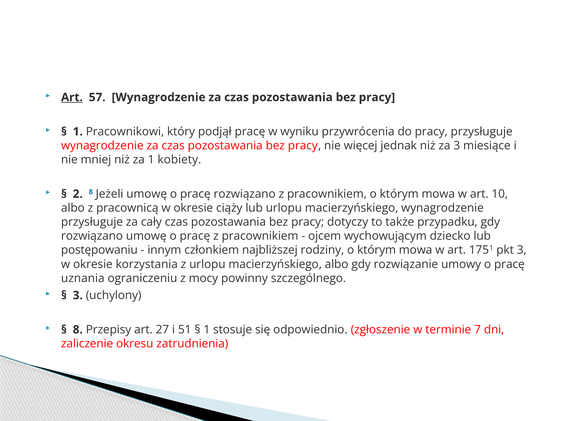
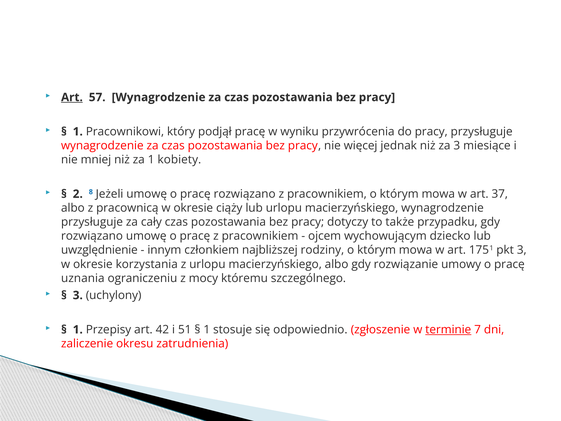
10: 10 -> 37 (500, 194)
postępowaniu: postępowaniu -> uwzględnienie (99, 250)
powinny: powinny -> któremu (244, 278)
8: 8 -> 1 (78, 329)
27: 27 -> 42 (162, 329)
terminie underline: none -> present (448, 329)
